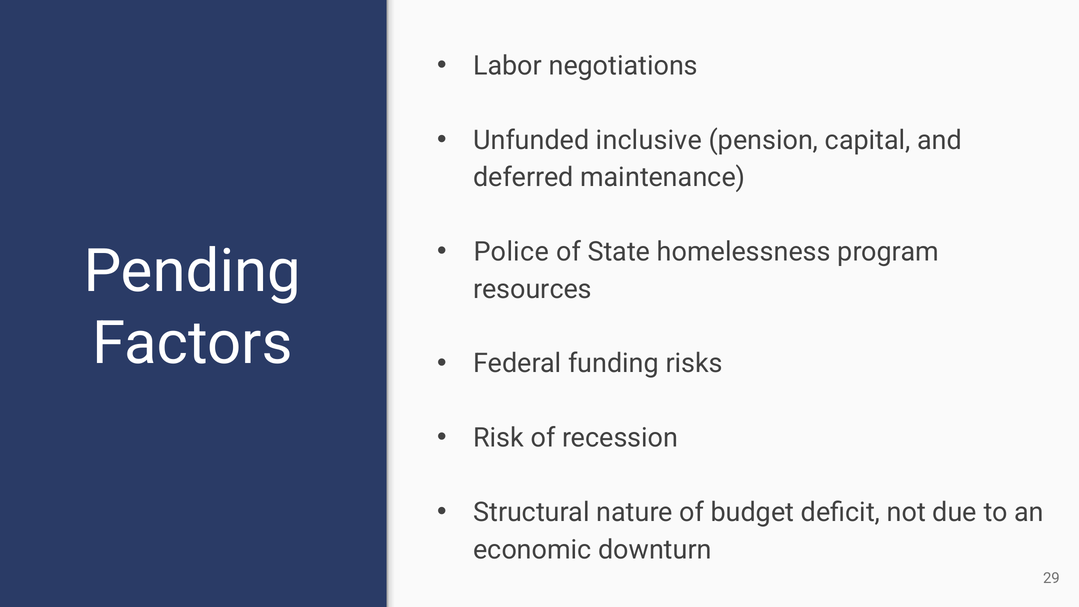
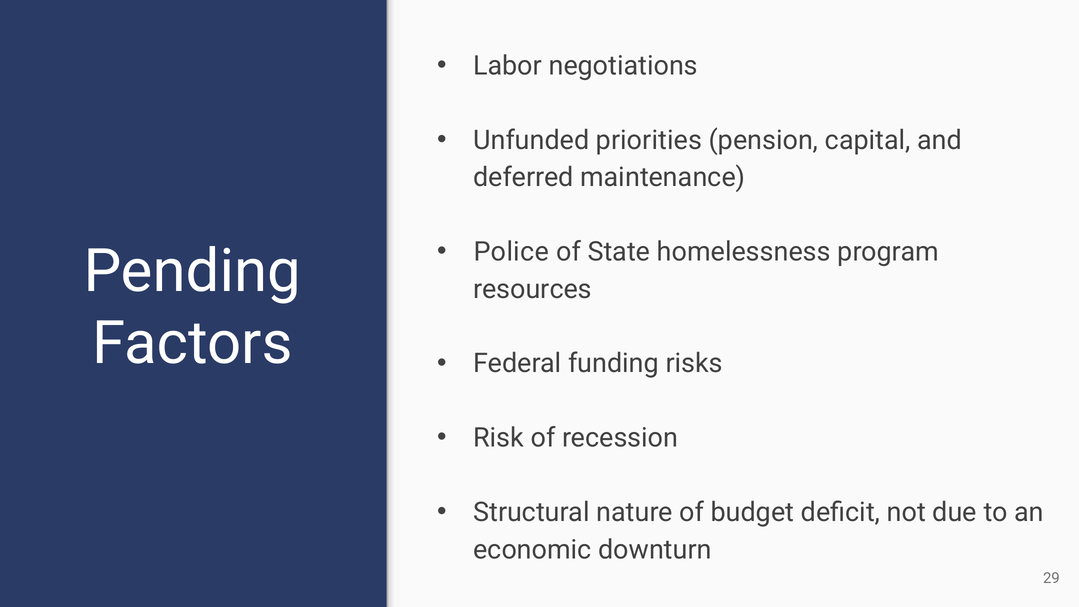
inclusive: inclusive -> priorities (649, 140)
